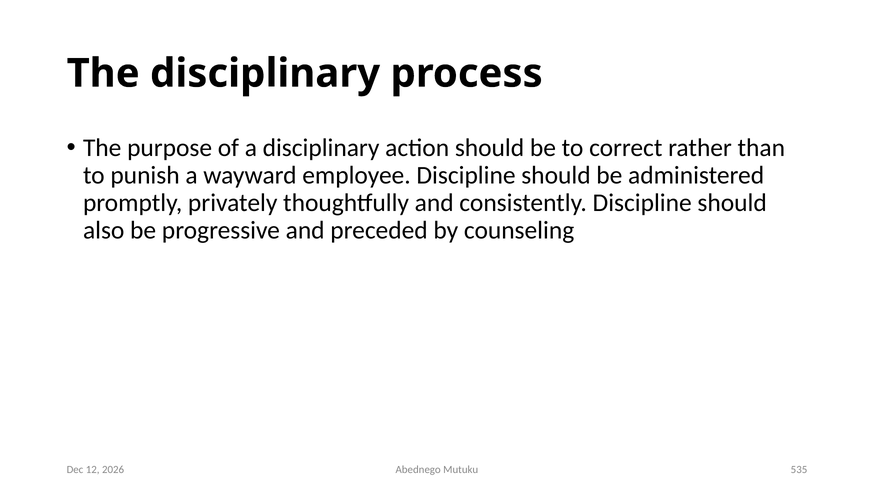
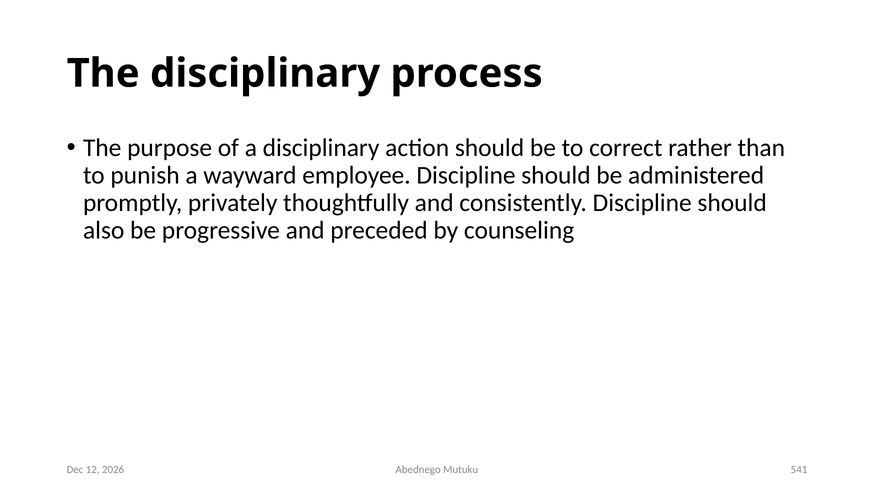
535: 535 -> 541 (799, 469)
